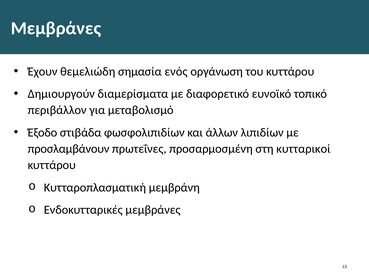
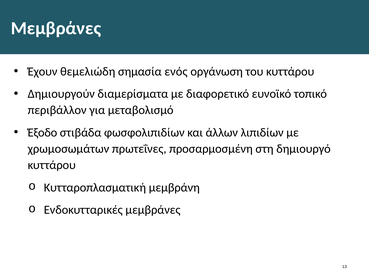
προσλαμβάνουν: προσλαμβάνουν -> χρωμοσωμάτων (68, 149)
κυτταρικοί: κυτταρικοί -> δημιουργό (303, 149)
